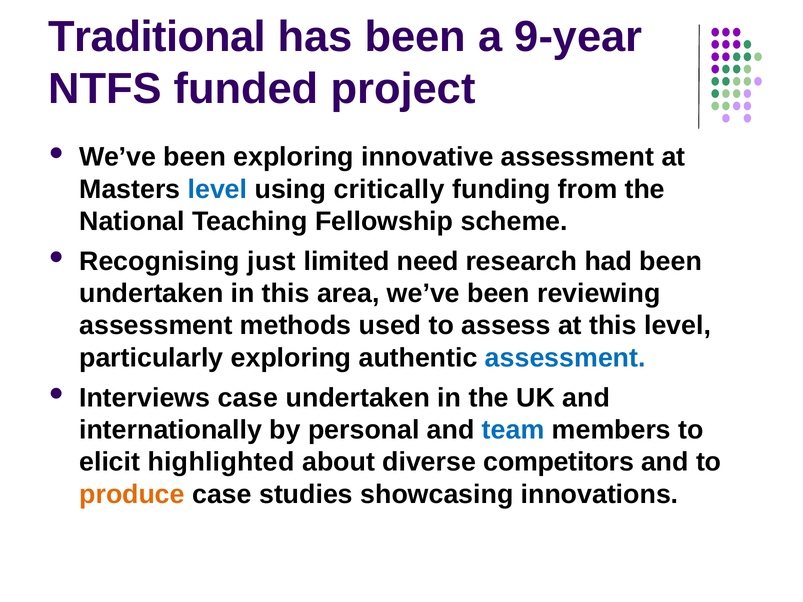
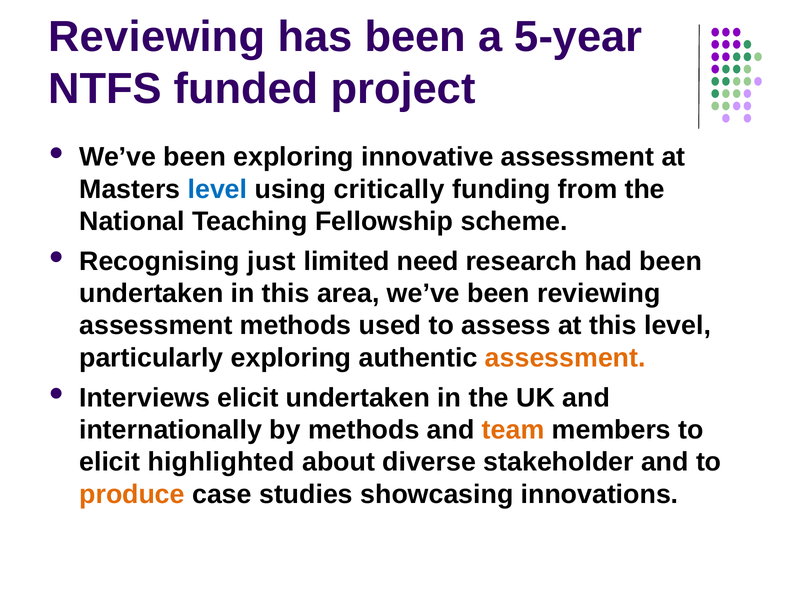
Traditional: Traditional -> Reviewing (157, 37)
9-year: 9-year -> 5-year (578, 37)
assessment colour: blue -> orange (565, 358)
Interviews case: case -> elicit (248, 398)
by personal: personal -> methods (364, 430)
team colour: blue -> orange (513, 430)
competitors: competitors -> stakeholder (559, 462)
